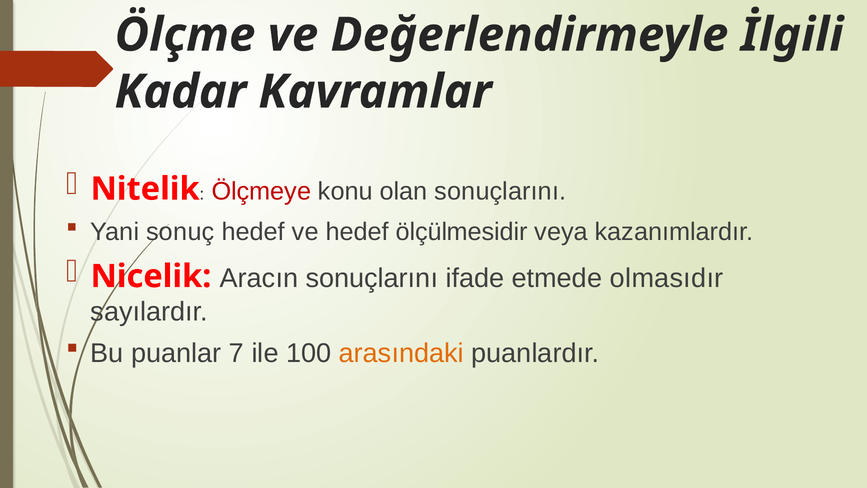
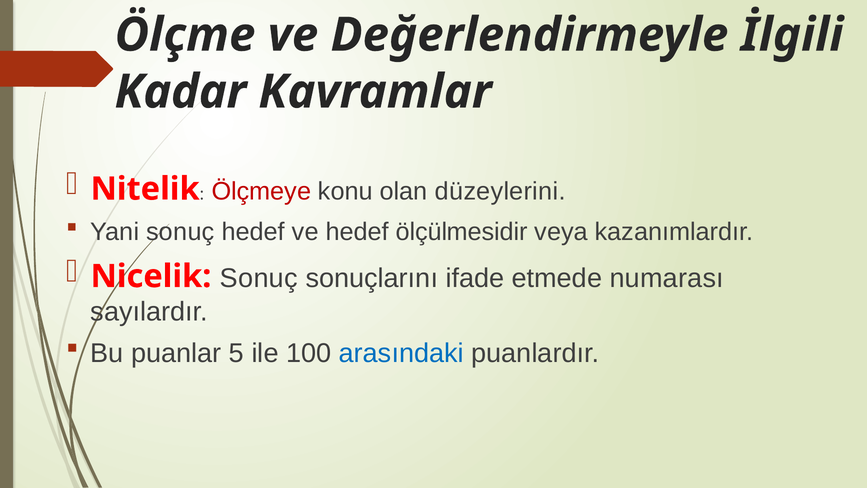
olan sonuçlarını: sonuçlarını -> düzeylerini (500, 191)
Nicelik Aracın: Aracın -> Sonuç (259, 278)
olmasıdır: olmasıdır -> numarası (667, 278)
7: 7 -> 5 (236, 353)
arasındaki colour: orange -> blue (401, 353)
